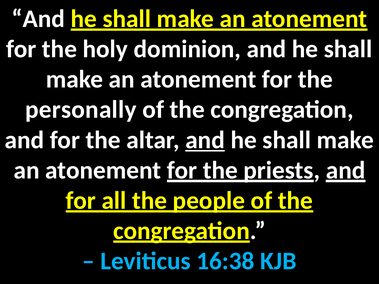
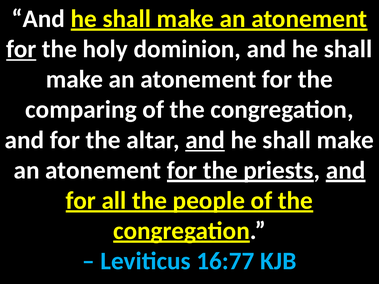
for underline: none -> present (21, 49)
personally: personally -> comparing (81, 110)
16:38: 16:38 -> 16:77 (225, 261)
